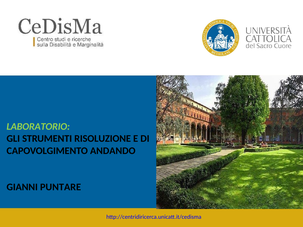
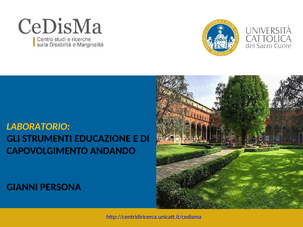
LABORATORIO colour: light green -> yellow (38, 127)
RISOLUZIONE: RISOLUZIONE -> EDUCAZIONE (103, 139)
PUNTARE: PUNTARE -> PERSONA (61, 187)
